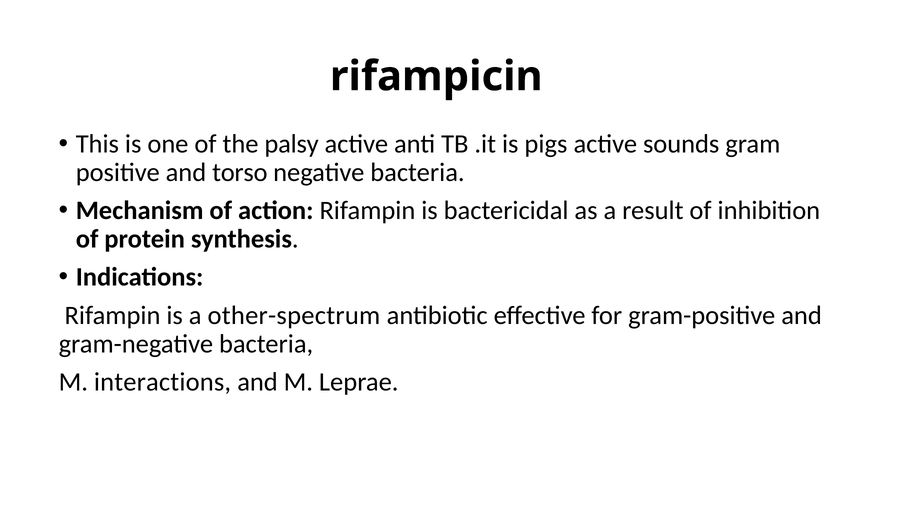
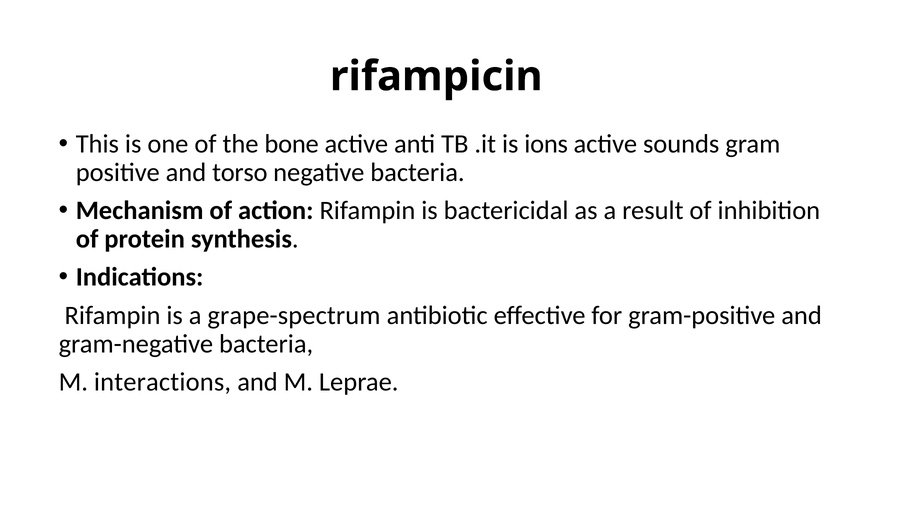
palsy: palsy -> bone (292, 144)
pigs: pigs -> ions (546, 144)
other-spectrum: other-spectrum -> grape-spectrum (294, 315)
